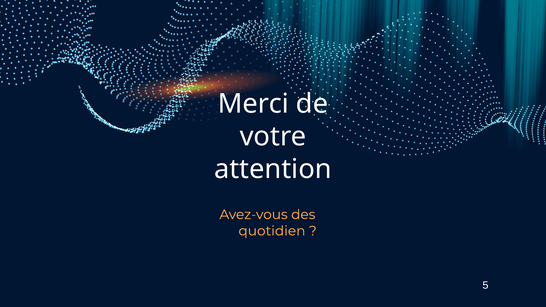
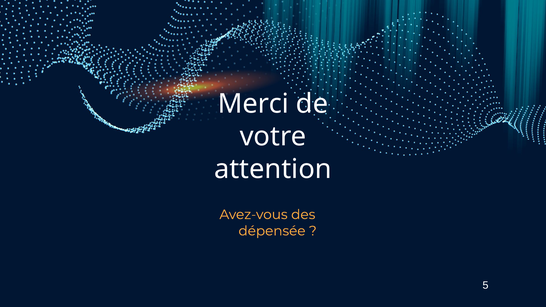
quotidien: quotidien -> dépensée (272, 231)
